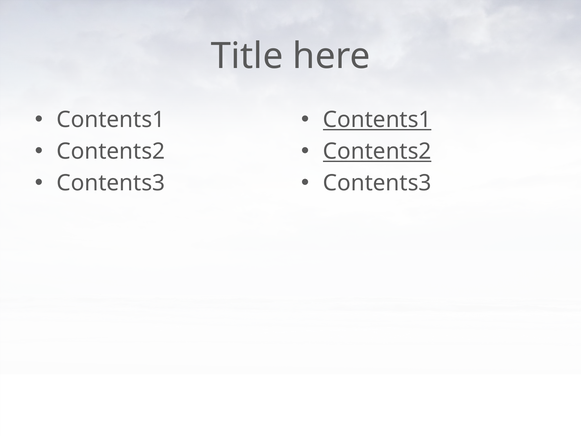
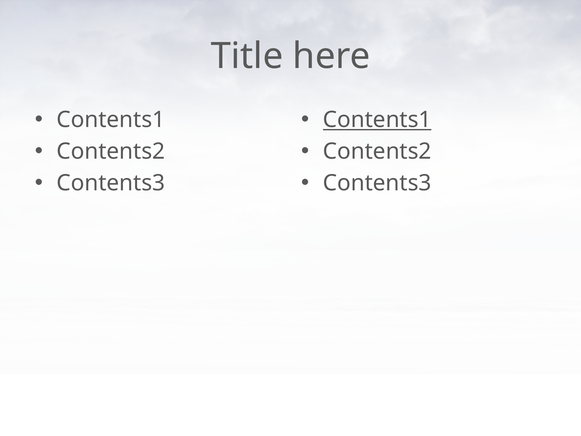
Contents2 underline: present -> none (377, 151)
